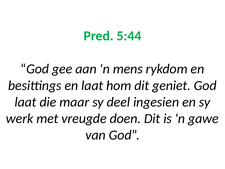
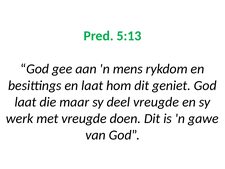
5:44: 5:44 -> 5:13 (129, 36)
deel ingesien: ingesien -> vreugde (156, 102)
